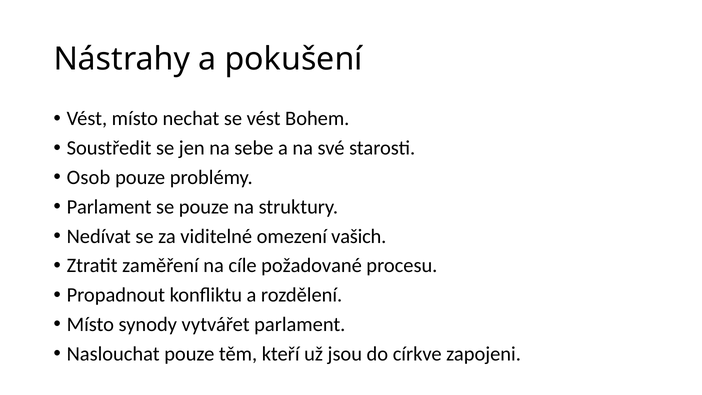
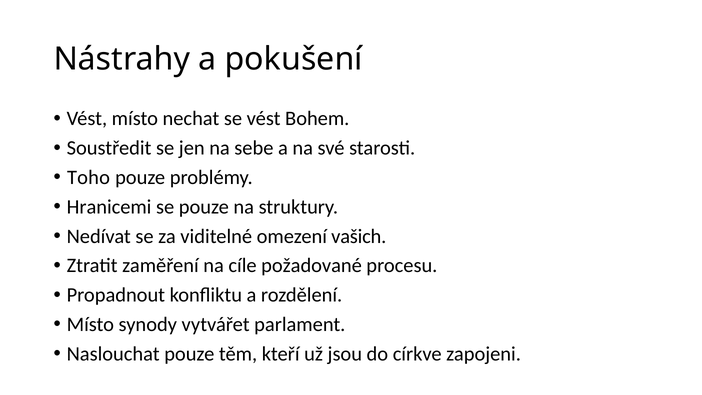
Osob: Osob -> Toho (89, 177)
Parlament: Parlament -> Hranicemi (109, 207)
